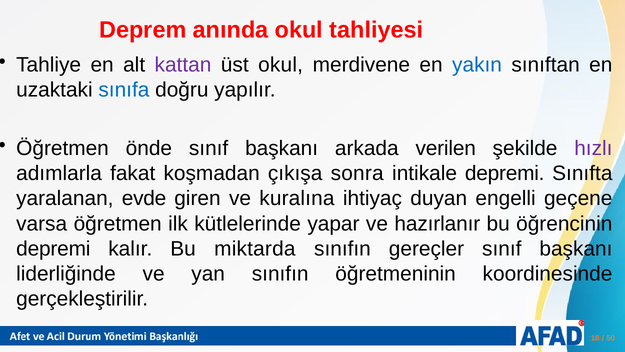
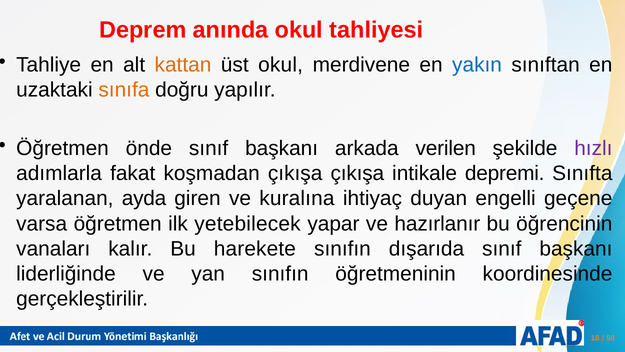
kattan colour: purple -> orange (183, 65)
sınıfa colour: blue -> orange (124, 90)
çıkışa sonra: sonra -> çıkışa (357, 173)
evde: evde -> ayda (144, 198)
kütlelerinde: kütlelerinde -> yetebilecek (247, 223)
depremi: depremi -> vanaları (53, 248)
miktarda: miktarda -> harekete (255, 248)
gereçler: gereçler -> dışarıda (426, 248)
